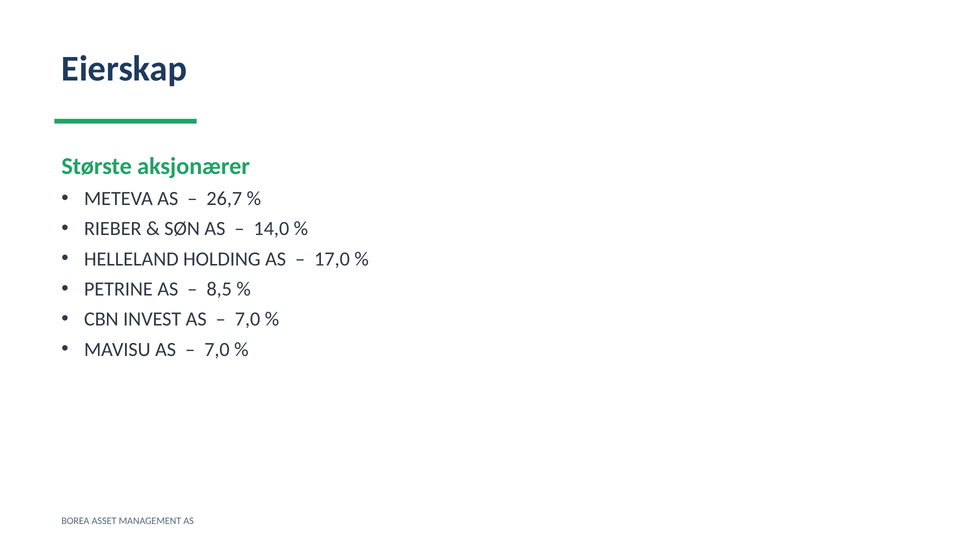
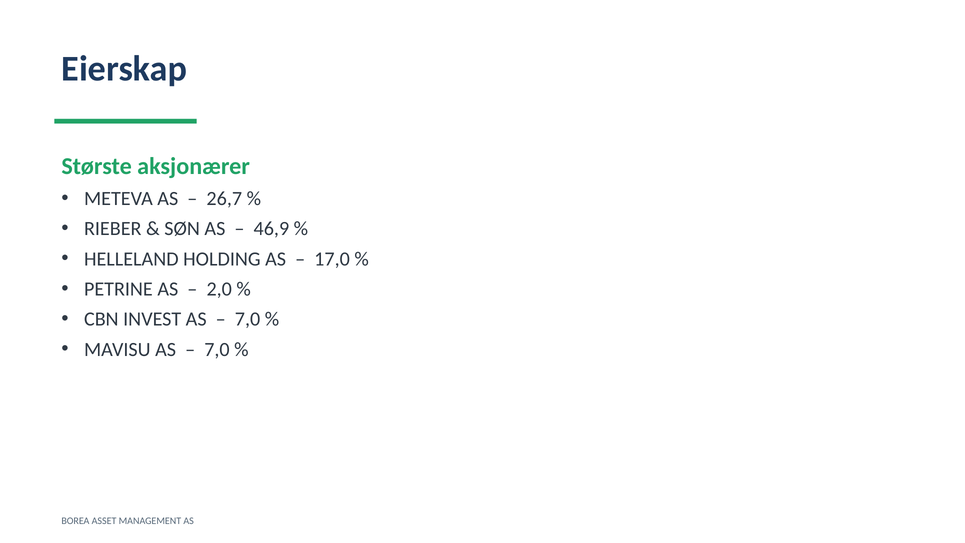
14,0: 14,0 -> 46,9 (271, 229)
8,5: 8,5 -> 2,0 (219, 289)
